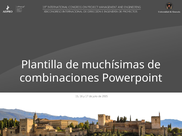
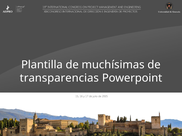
combinaciones: combinaciones -> transparencias (59, 78)
